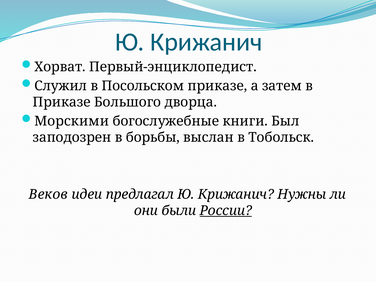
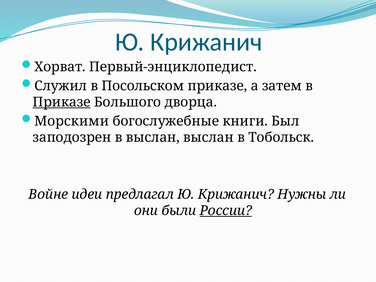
Приказе underline: none -> present (62, 102)
в борьбы: борьбы -> выслан (153, 137)
Веков: Веков -> Войне (48, 194)
